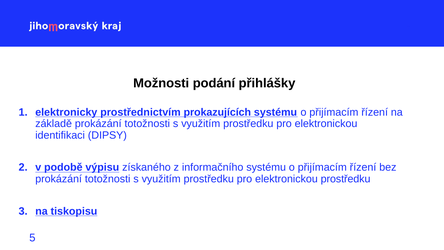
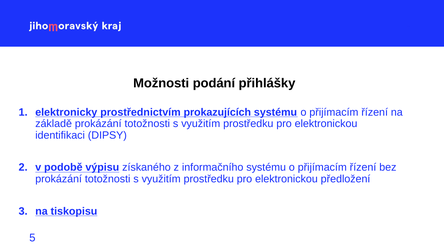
elektronickou prostředku: prostředku -> předložení (346, 179)
